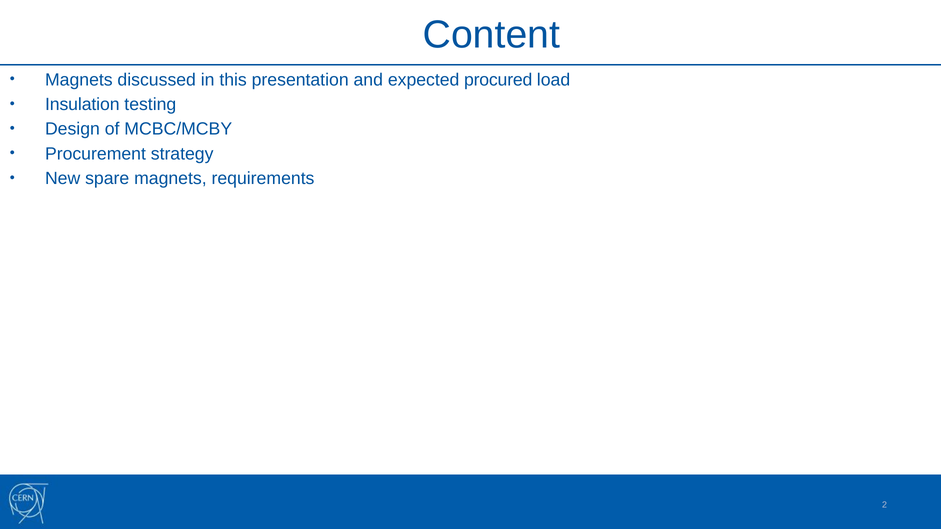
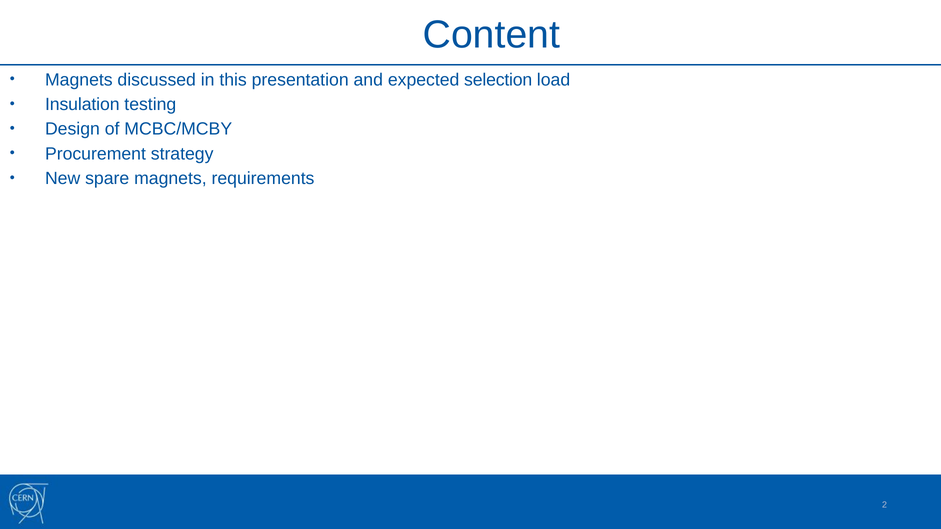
procured: procured -> selection (498, 80)
